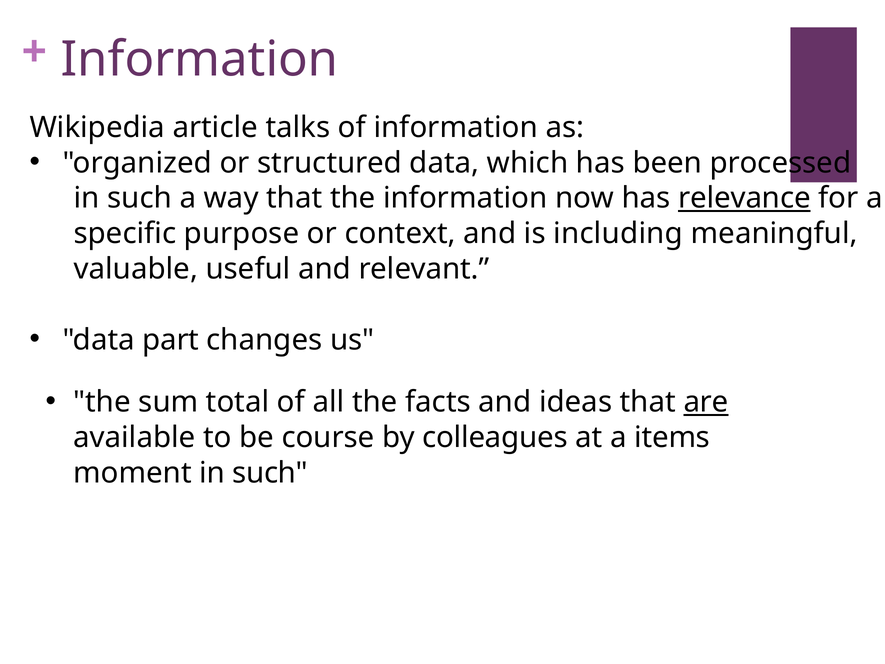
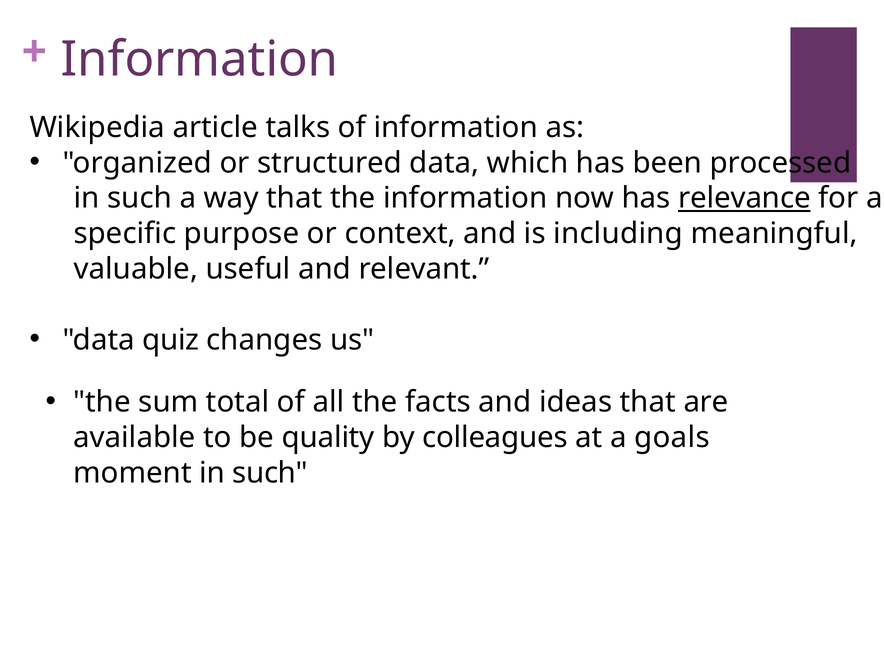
part: part -> quiz (171, 340)
are underline: present -> none (706, 402)
course: course -> quality (328, 437)
items: items -> goals (672, 437)
